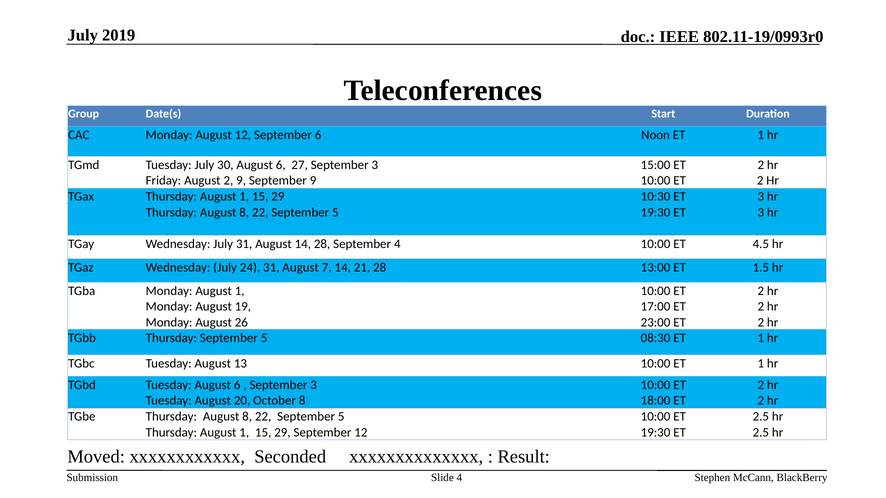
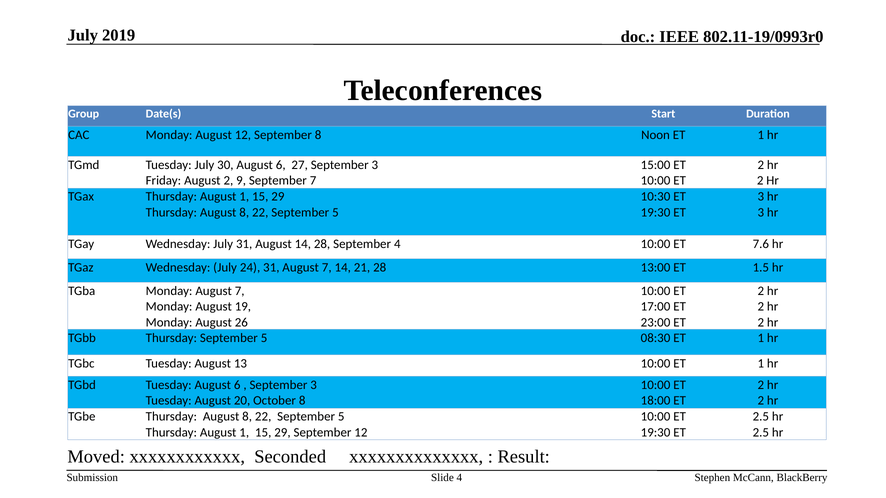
September 6: 6 -> 8 (318, 135)
September 9: 9 -> 7 (313, 181)
4.5: 4.5 -> 7.6 (761, 244)
Monday August 1: 1 -> 7 (240, 291)
